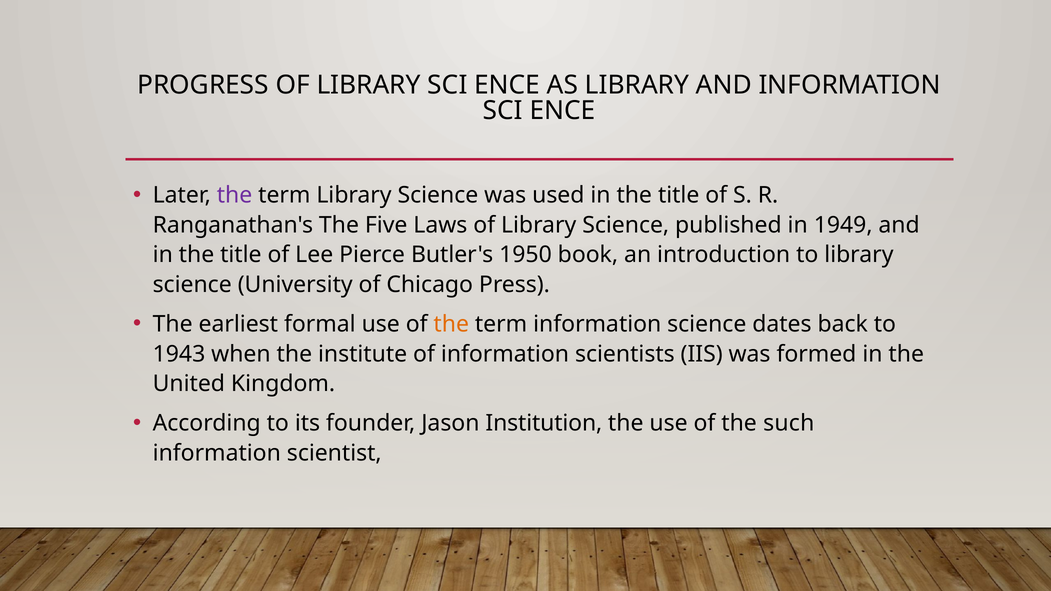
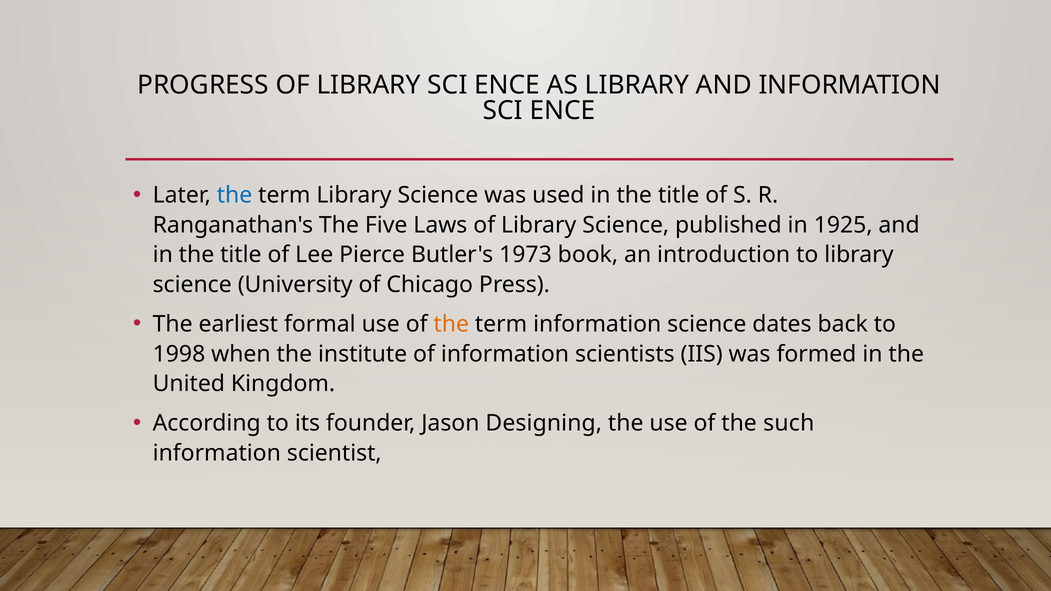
the colour: purple -> blue (235, 195)
1949: 1949 -> 1925 (843, 225)
1950: 1950 -> 1973 (525, 255)
1943: 1943 -> 1998 (179, 354)
Institution: Institution -> Designing (544, 424)
